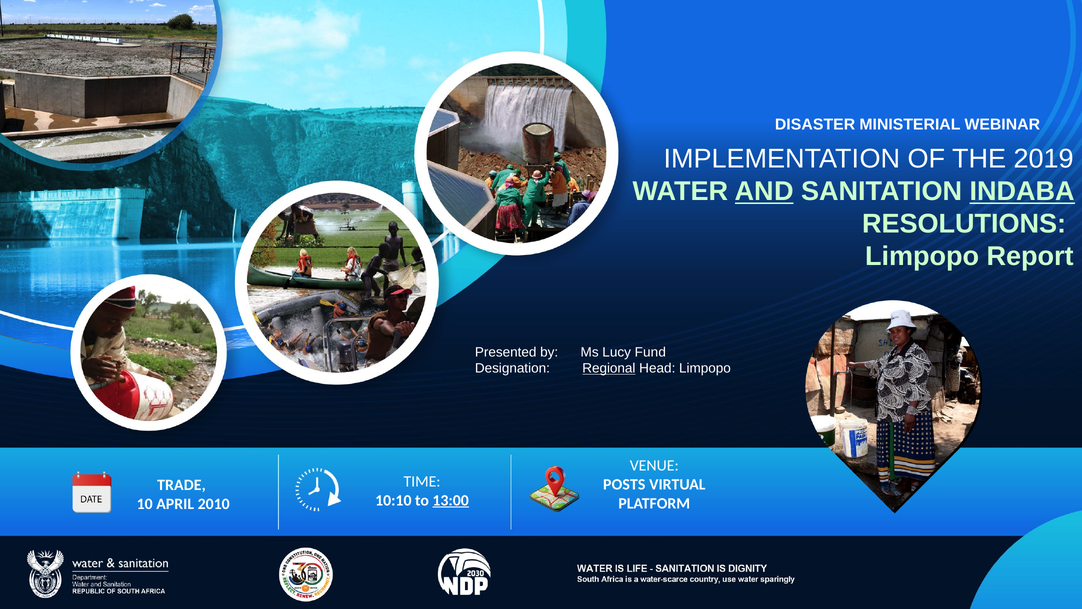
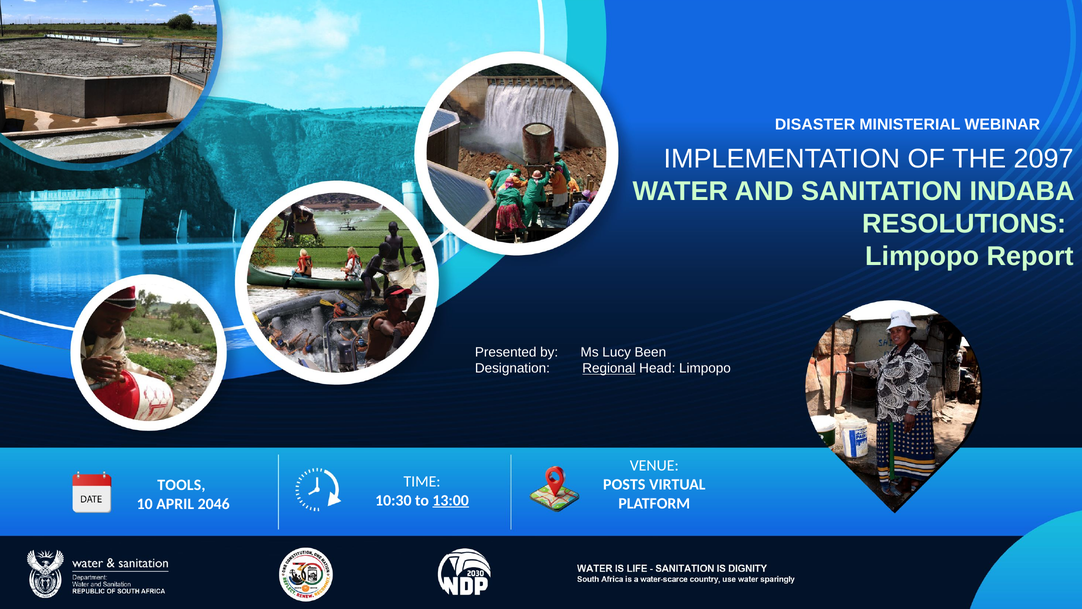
2019: 2019 -> 2097 (1044, 159)
AND underline: present -> none (764, 191)
INDABA underline: present -> none (1022, 191)
Fund: Fund -> Been (650, 352)
TRADE: TRADE -> TOOLS (181, 485)
10:10: 10:10 -> 10:30 (393, 500)
2010: 2010 -> 2046 (214, 504)
